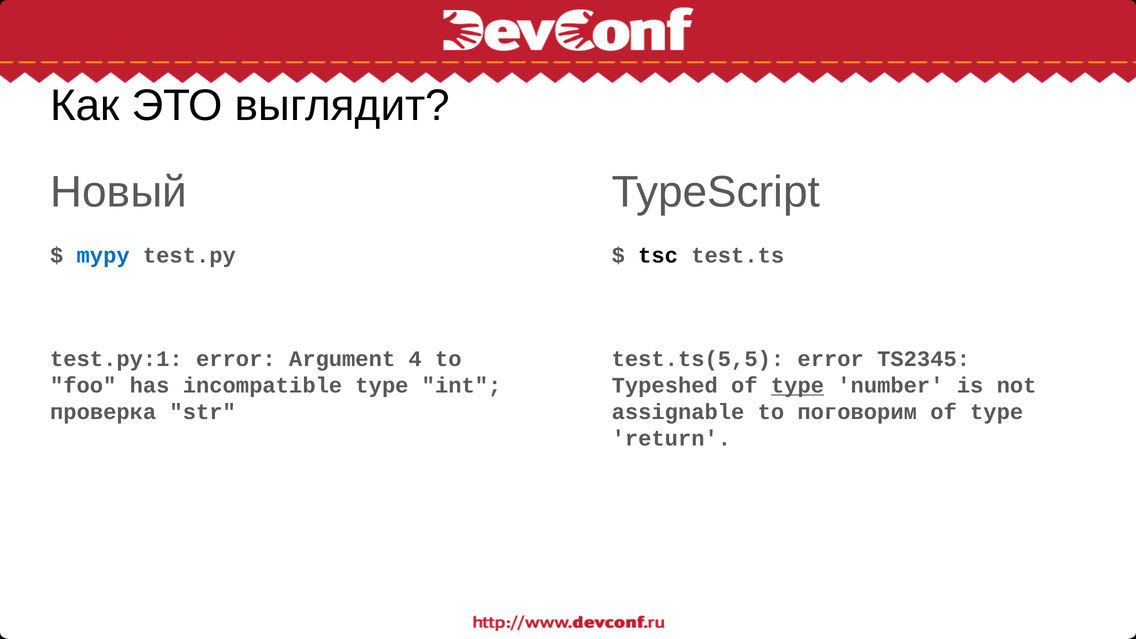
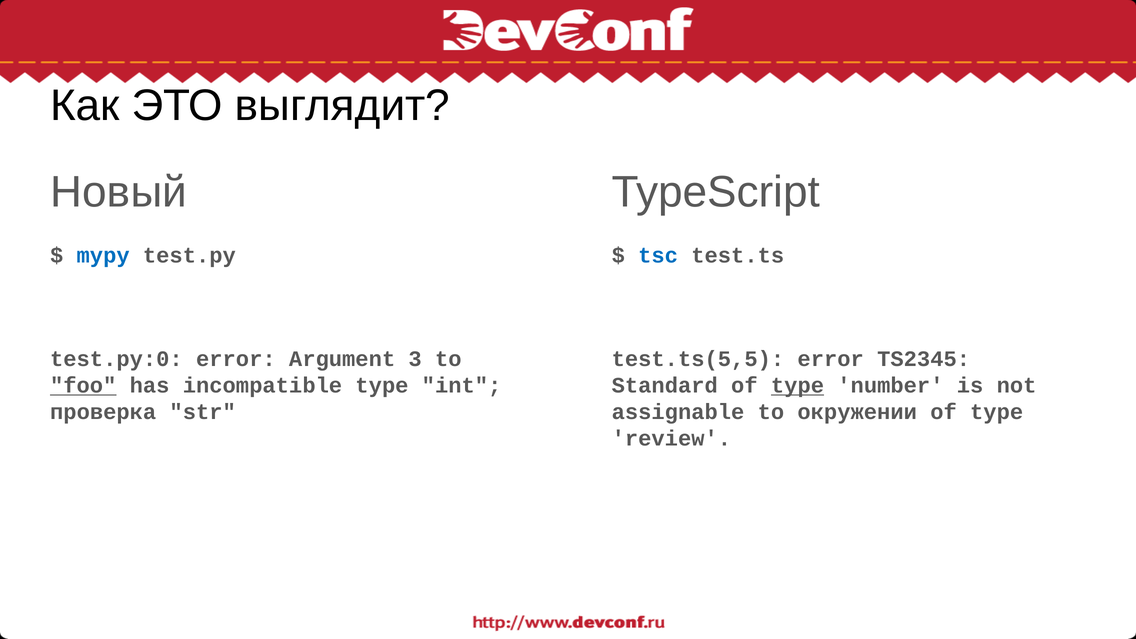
tsc colour: black -> blue (658, 256)
test.py:1: test.py:1 -> test.py:0 (116, 359)
4: 4 -> 3 (415, 359)
foo underline: none -> present (83, 386)
Typeshed: Typeshed -> Standard (665, 386)
поговорим: поговорим -> окружении (857, 412)
return: return -> review (671, 439)
